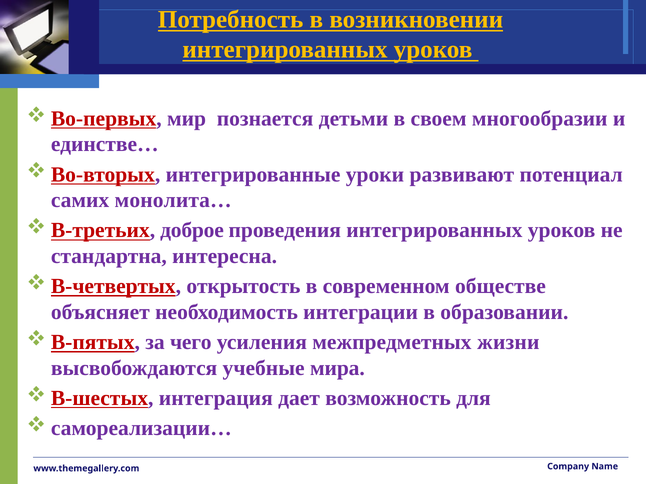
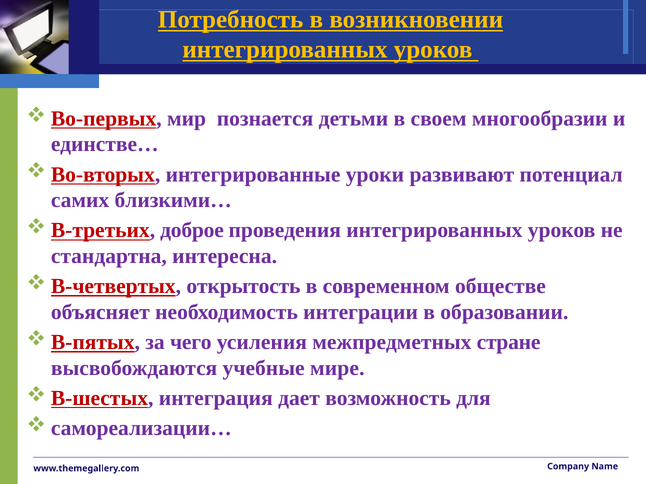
монолита…: монолита… -> близкими… (173, 200)
жизни: жизни -> стране (509, 343)
мира: мира -> мире (337, 368)
